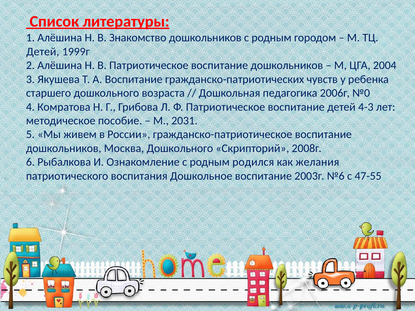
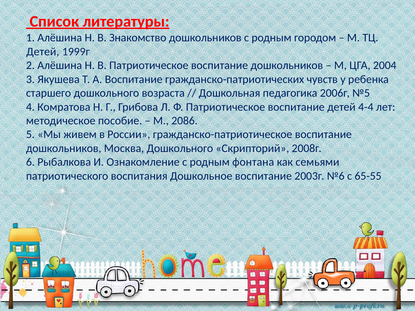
№0: №0 -> №5 (361, 93)
4-3: 4-3 -> 4-4 (366, 107)
2031: 2031 -> 2086 (185, 121)
родился: родился -> фонтана (253, 162)
желания: желания -> семьями (317, 162)
47-55: 47-55 -> 65-55 (368, 176)
